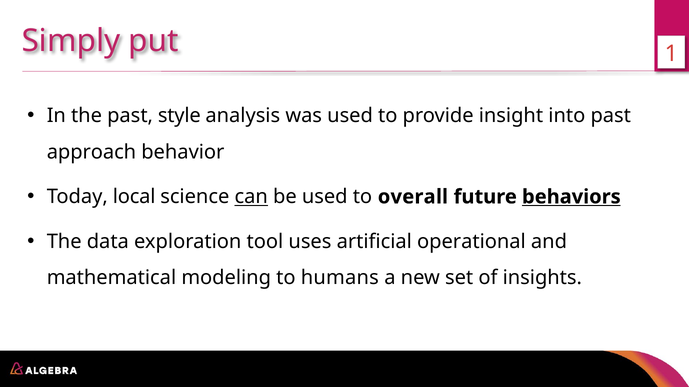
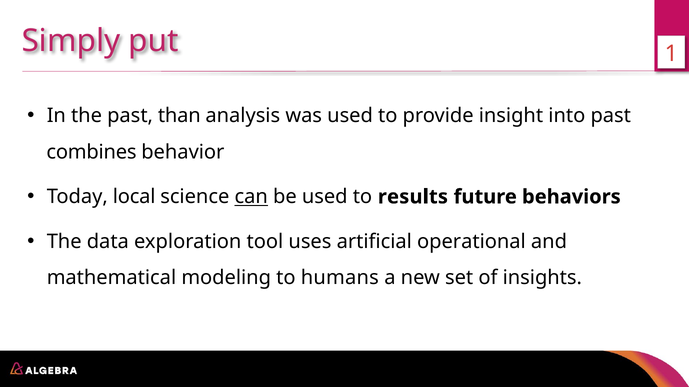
style: style -> than (179, 116)
approach: approach -> combines (92, 152)
overall: overall -> results (413, 197)
behaviors underline: present -> none (571, 197)
